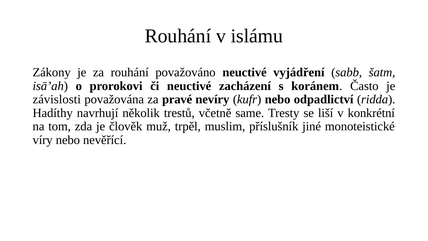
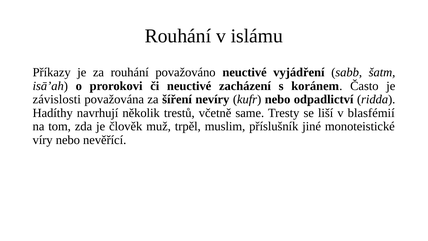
Zákony: Zákony -> Příkazy (52, 72)
pravé: pravé -> šíření (177, 99)
konkrétní: konkrétní -> blasfémií (371, 113)
